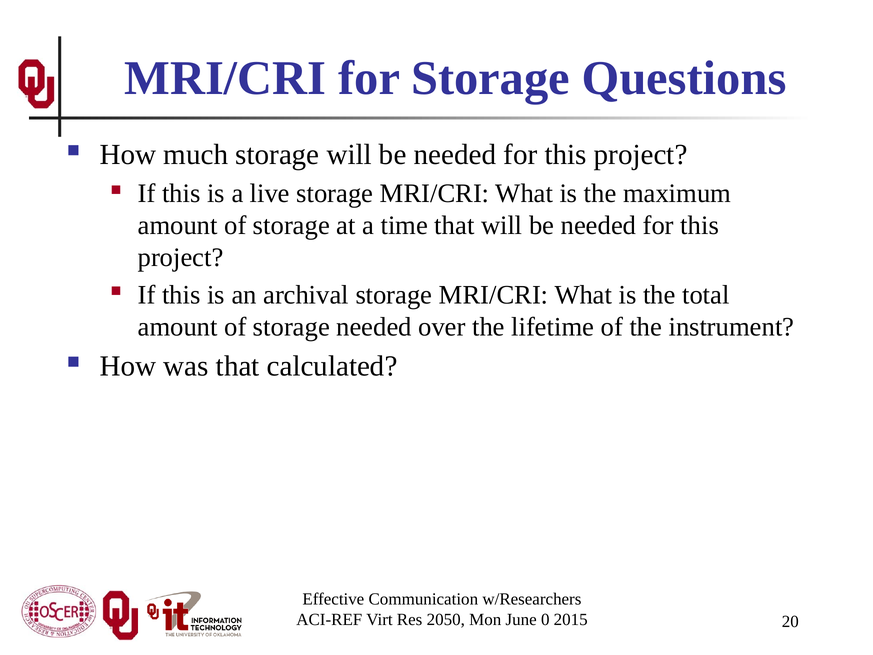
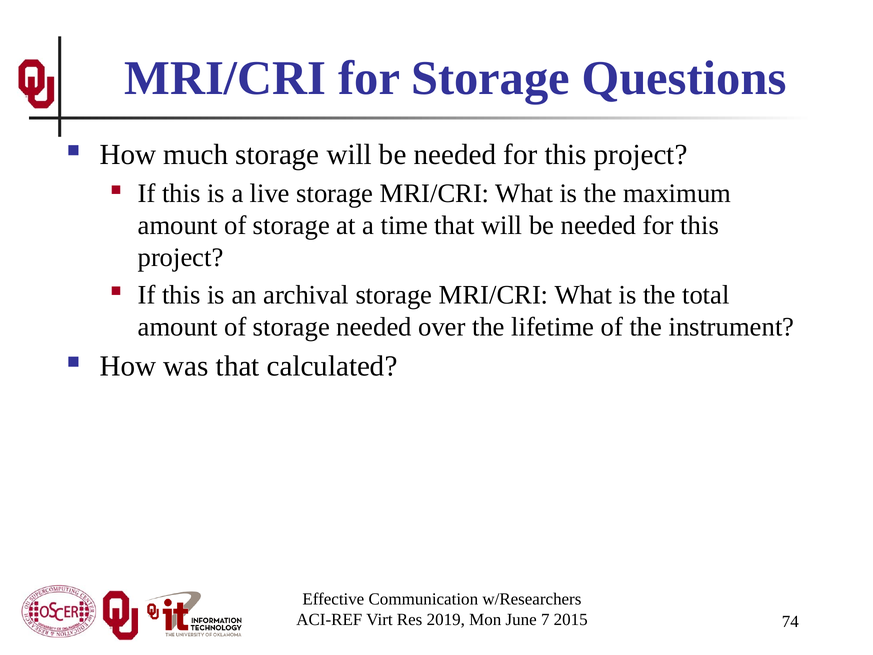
2050: 2050 -> 2019 (446, 620)
0: 0 -> 7 (545, 620)
20: 20 -> 74 (790, 621)
